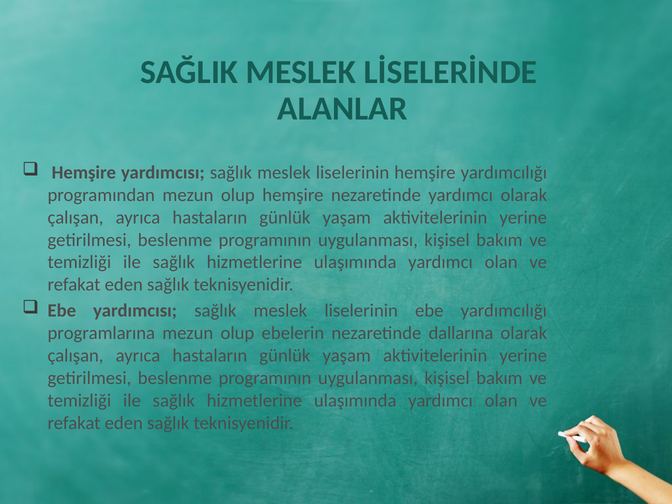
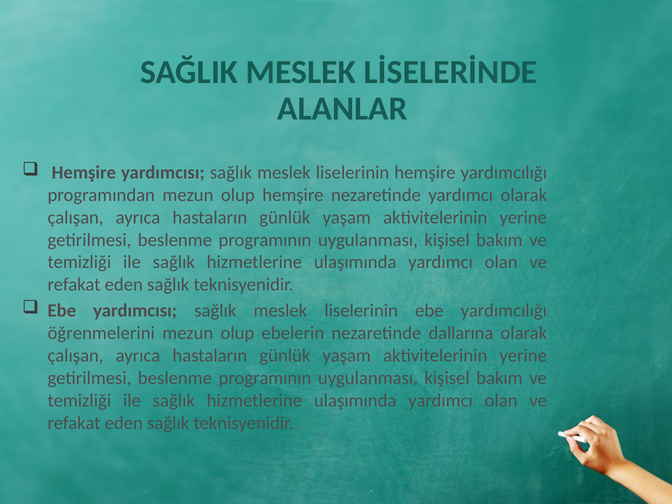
programlarına: programlarına -> öğrenmelerini (101, 333)
